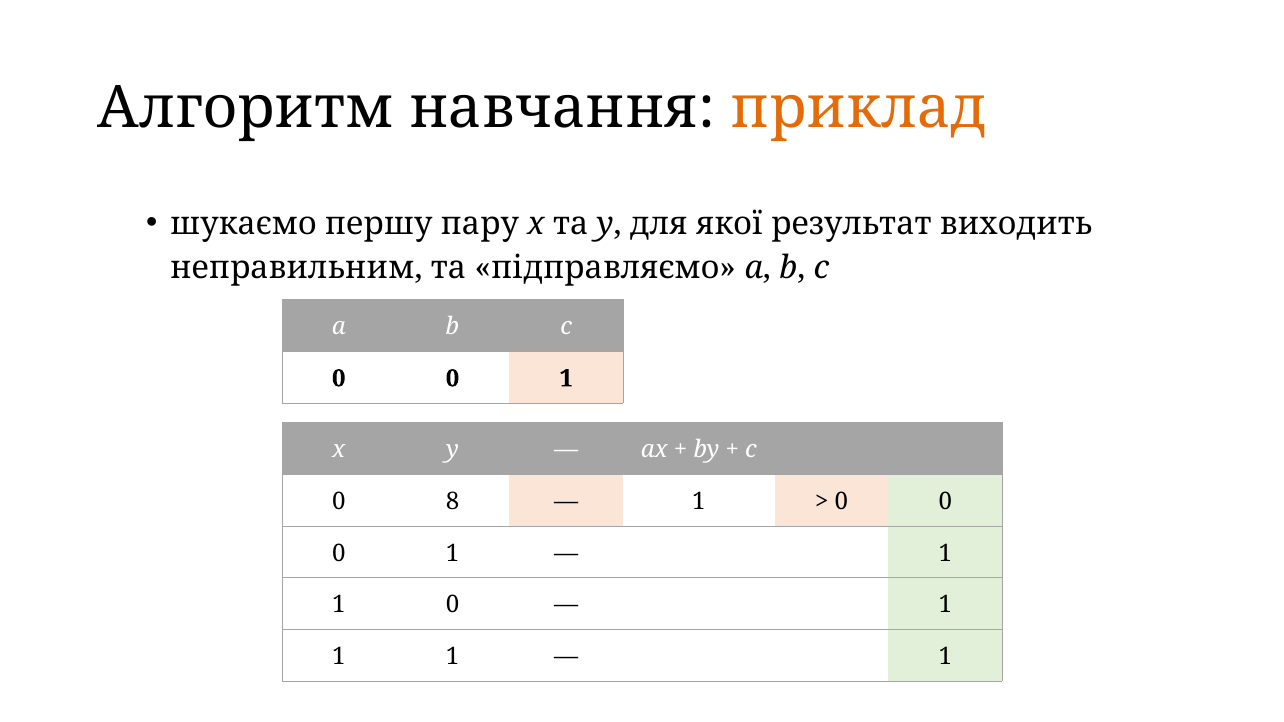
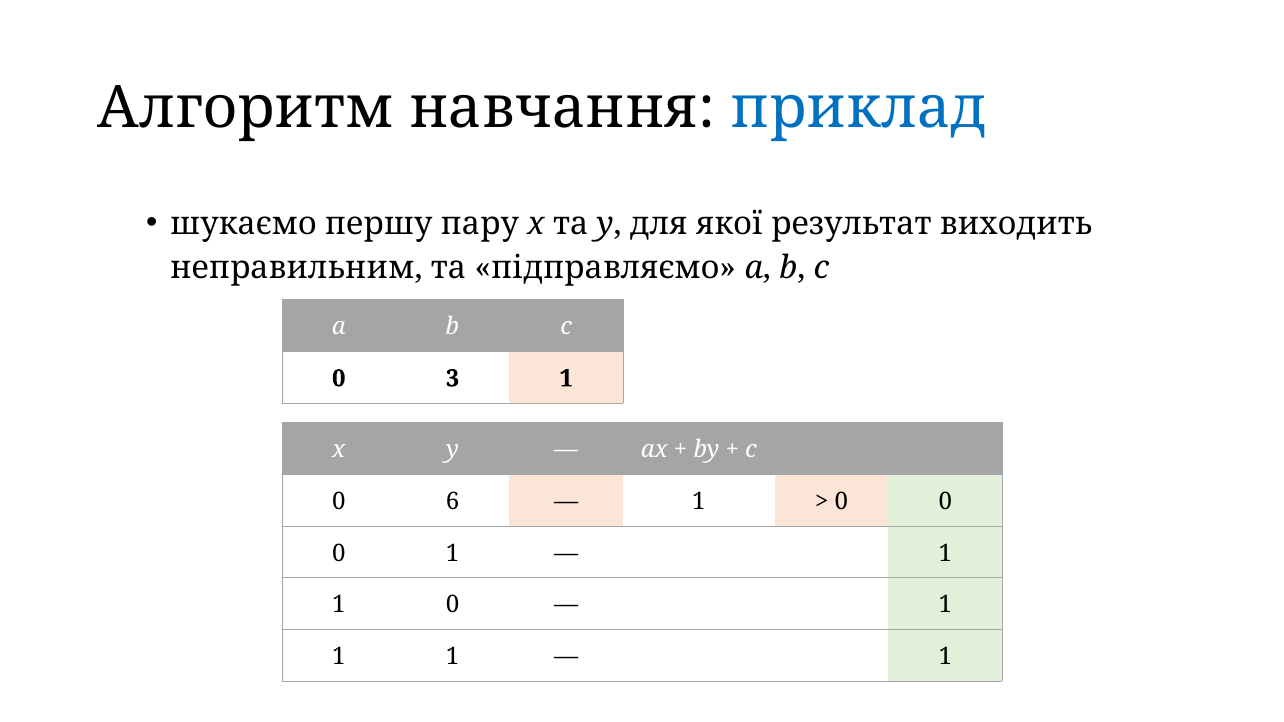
приклад colour: orange -> blue (859, 108)
0: 0 -> 3 (452, 379)
8: 8 -> 6 (453, 502)
